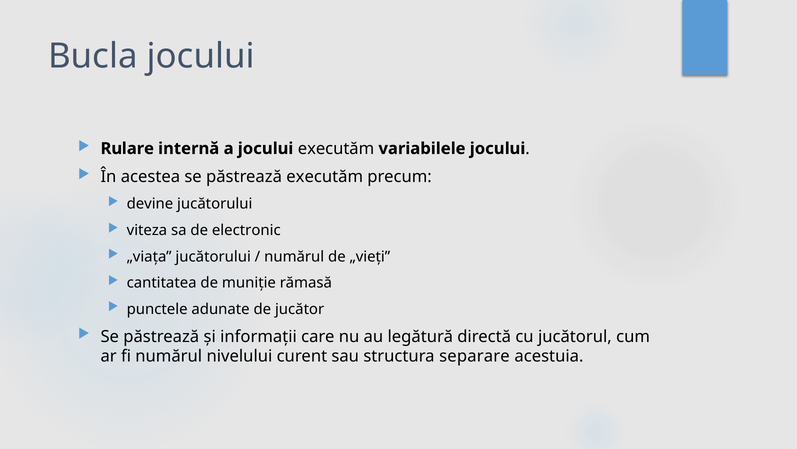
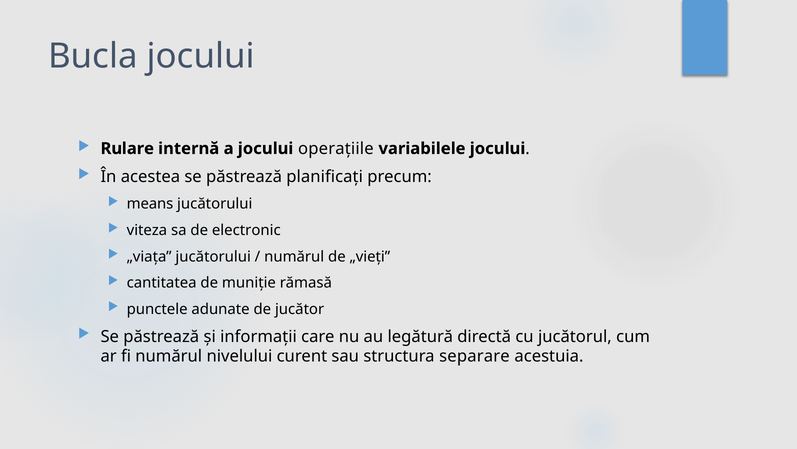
jocului executăm: executăm -> operațiile (336, 148)
păstrează executăm: executăm -> planificați (325, 177)
devine: devine -> means (150, 204)
